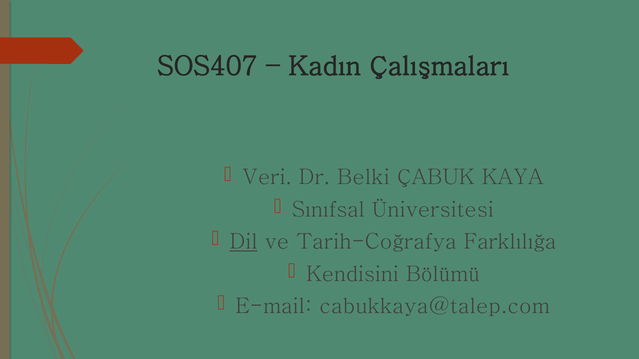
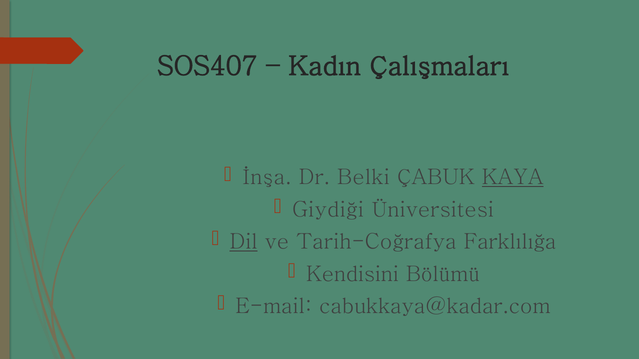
Veri: Veri -> İnşa (267, 178)
KAYA underline: none -> present (513, 178)
Sınıfsal: Sınıfsal -> Giydiği (328, 210)
cabukkaya@talep.com: cabukkaya@talep.com -> cabukkaya@kadar.com (435, 307)
